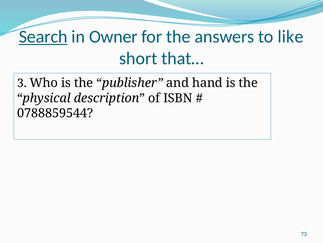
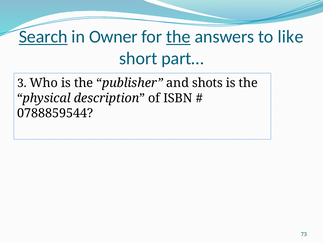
the underline: none -> present (178, 37)
that…: that… -> part… (183, 58)
hand: hand -> shots (207, 83)
